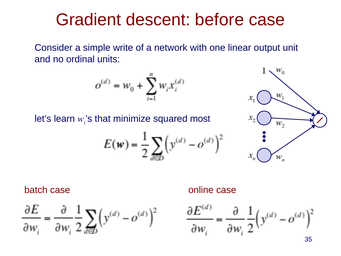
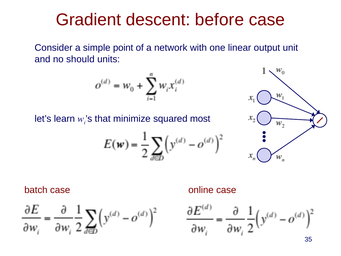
write: write -> point (123, 48)
ordinal: ordinal -> should (80, 59)
